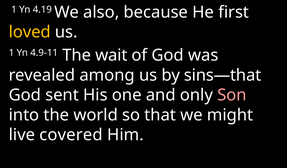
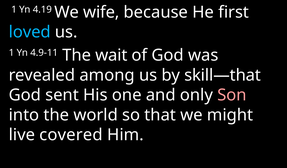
also: also -> wife (101, 12)
loved colour: yellow -> light blue (30, 32)
sins—that: sins—that -> skill—that (223, 75)
